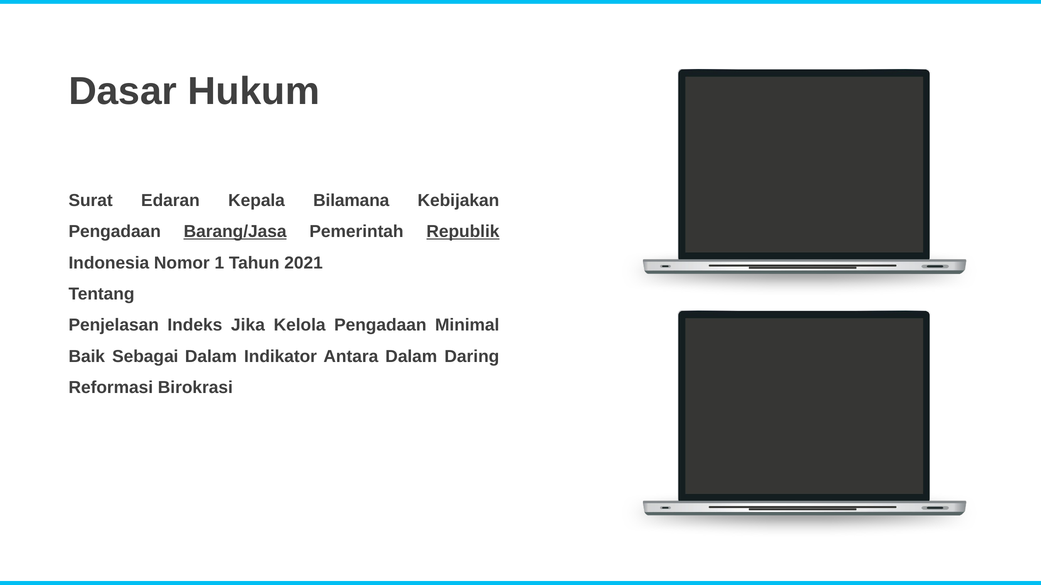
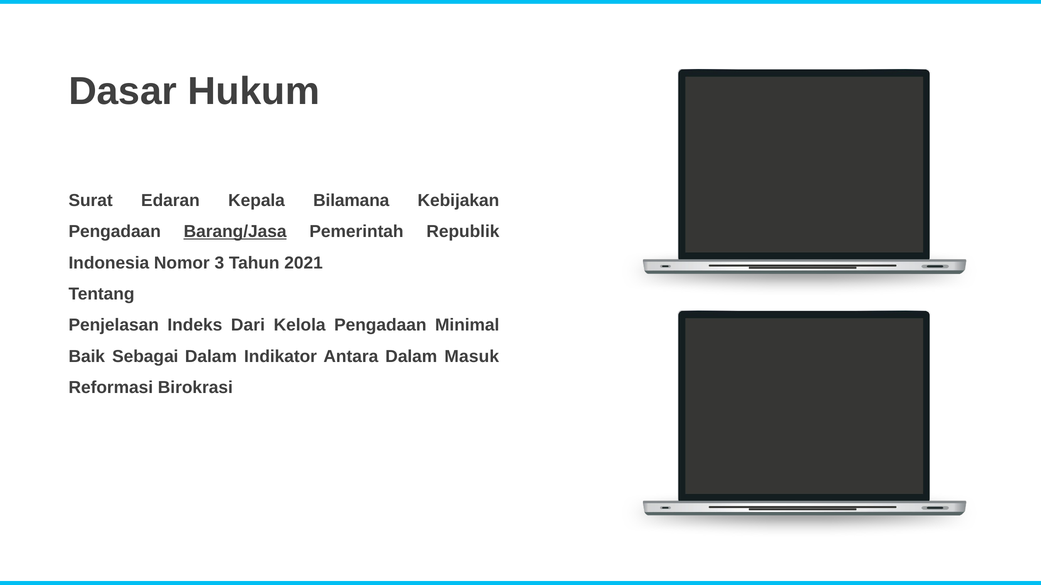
Republik underline: present -> none (463, 232)
1: 1 -> 3 (219, 263)
Jika: Jika -> Dari (248, 325)
Daring: Daring -> Masuk (472, 357)
